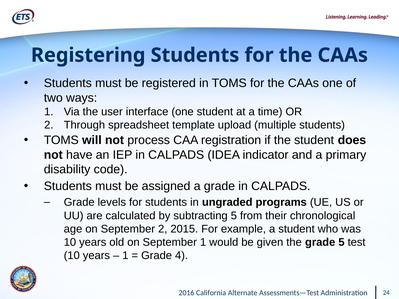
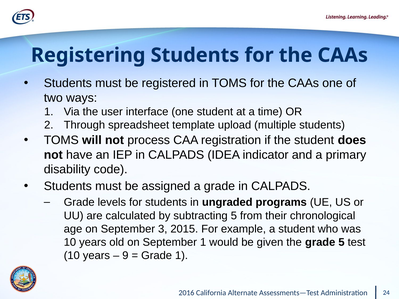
September 2: 2 -> 3 (163, 229)
1: 1 -> 9 (125, 256)
Grade 4: 4 -> 1 (182, 256)
